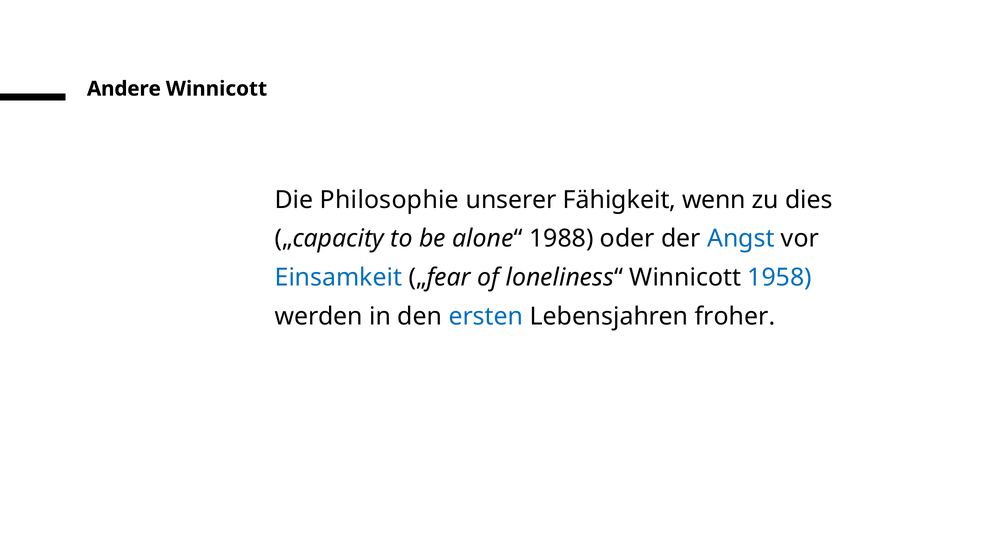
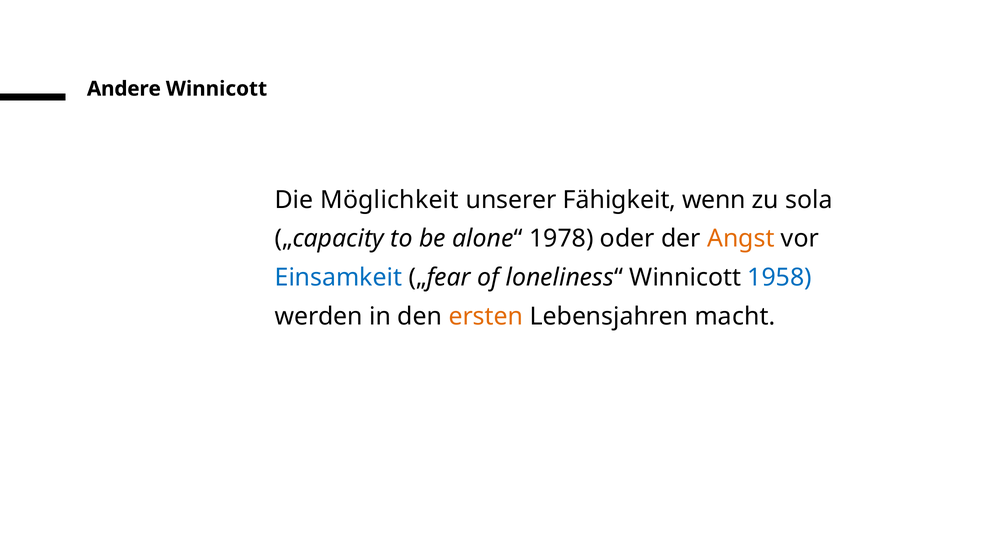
Philosophie: Philosophie -> Möglichkeit (389, 200)
dies: dies -> sola (809, 200)
1988: 1988 -> 1978 (561, 239)
Angst colour: blue -> orange (741, 239)
ersten colour: blue -> orange (486, 316)
froher: froher -> macht (735, 316)
